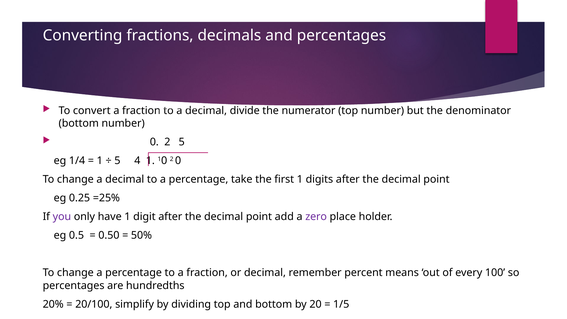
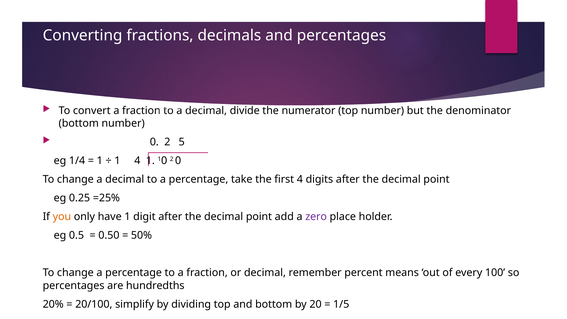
5: 5 -> 1 (117, 161)
first 1: 1 -> 4 (300, 179)
you colour: purple -> orange (62, 217)
